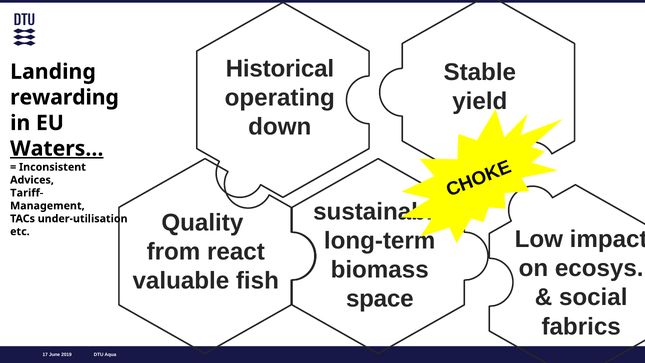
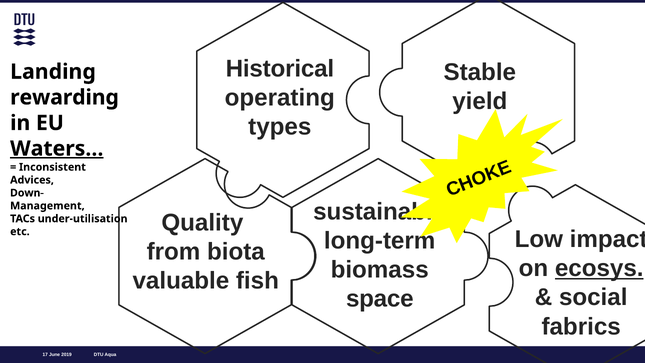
down: down -> types (280, 127)
Tariff-: Tariff- -> Down- (27, 193)
react: react -> biota (236, 251)
ecosys underline: none -> present (599, 268)
